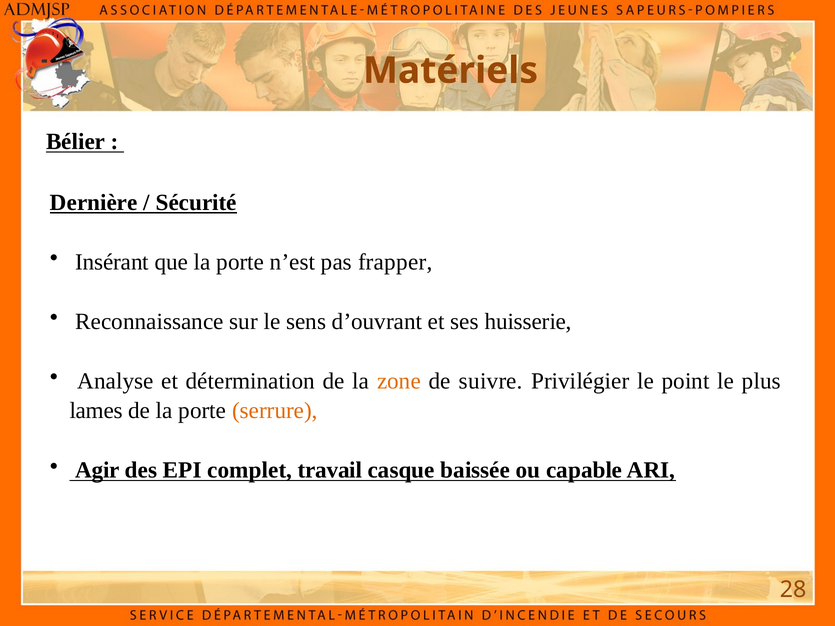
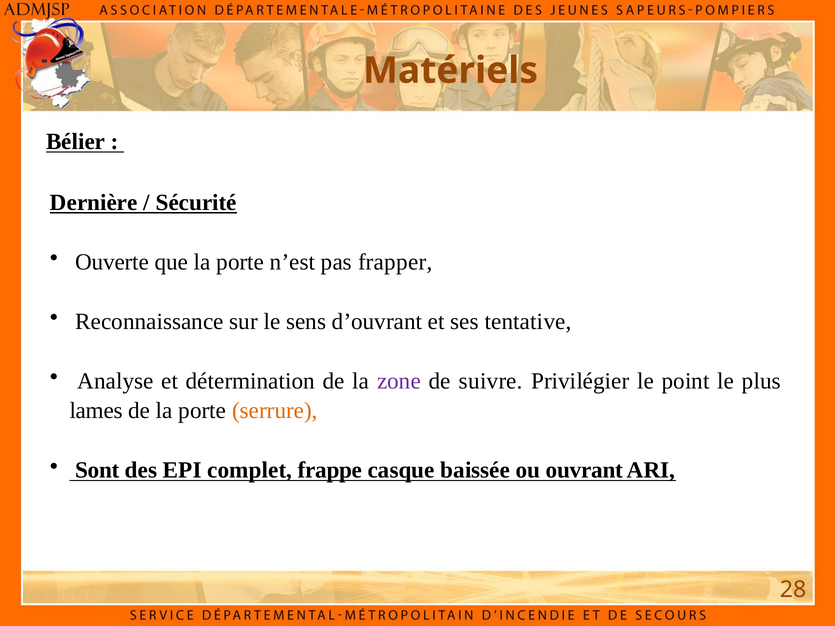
Insérant: Insérant -> Ouverte (112, 262)
huisserie: huisserie -> tentative (528, 322)
zone colour: orange -> purple (399, 381)
Agir: Agir -> Sont (97, 471)
travail: travail -> frappe (330, 471)
capable: capable -> ouvrant (584, 471)
